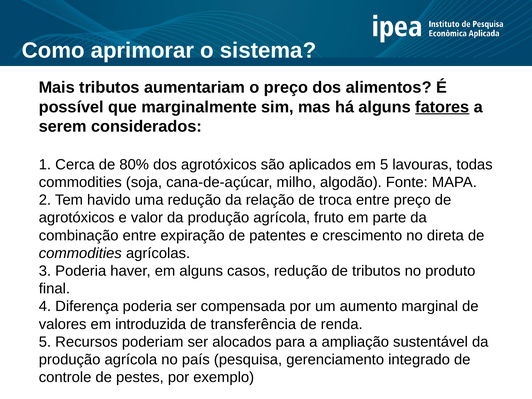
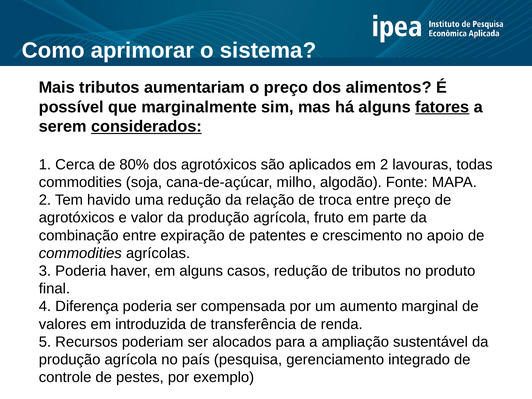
considerados underline: none -> present (146, 126)
em 5: 5 -> 2 (384, 165)
direta: direta -> apoio (445, 235)
